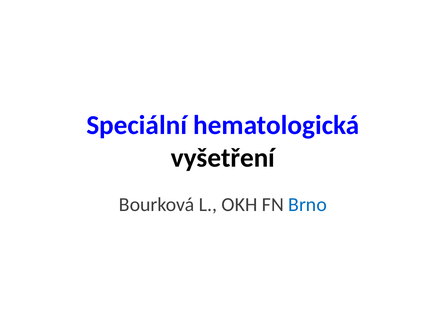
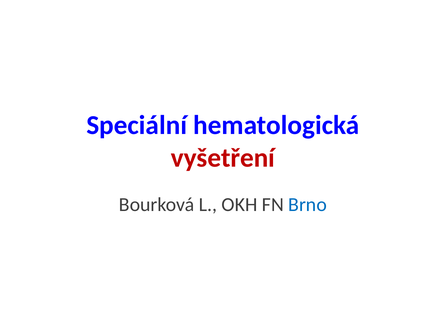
vyšetření colour: black -> red (223, 158)
